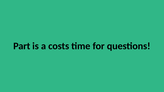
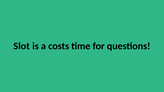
Part: Part -> Slot (22, 46)
